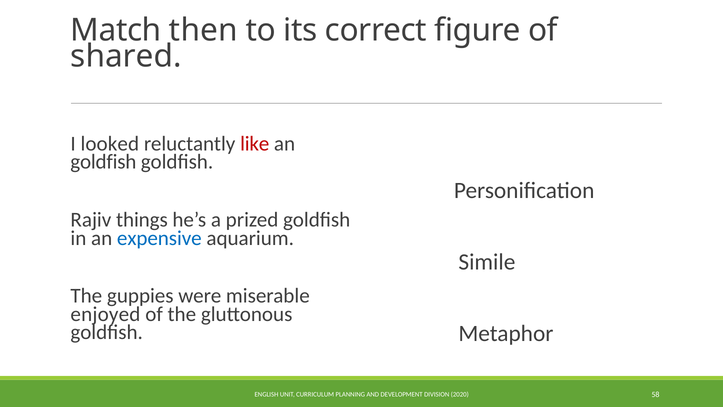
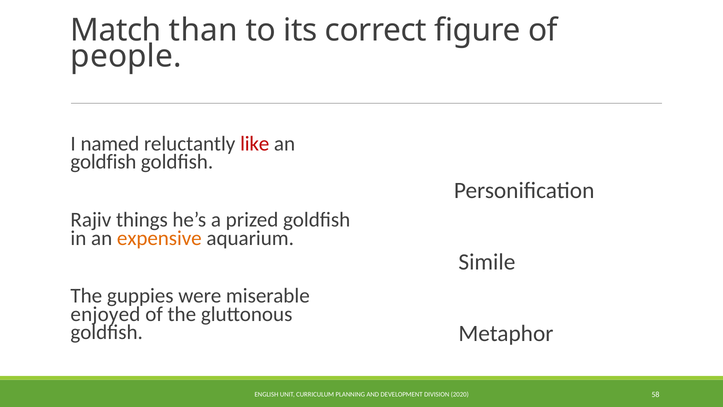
then: then -> than (203, 30)
shared: shared -> people (126, 56)
looked: looked -> named (110, 144)
expensive colour: blue -> orange (159, 238)
